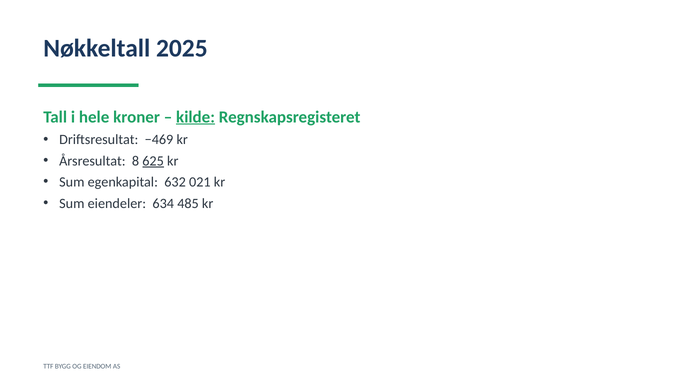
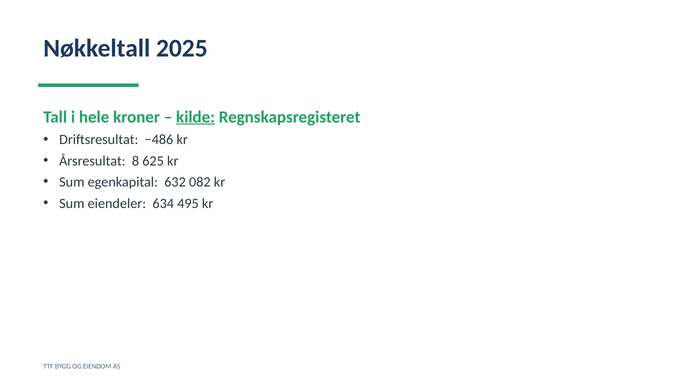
−469: −469 -> −486 (159, 140)
625 underline: present -> none (153, 161)
021: 021 -> 082 (200, 182)
485: 485 -> 495 (188, 204)
